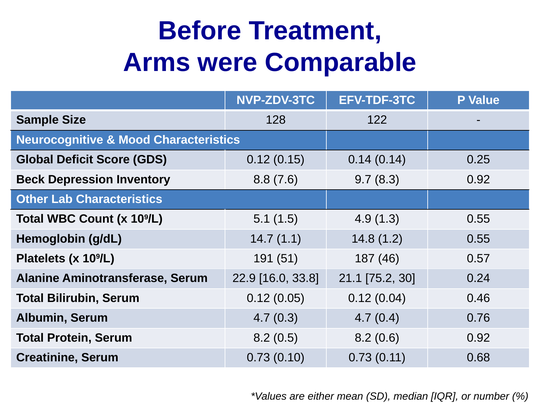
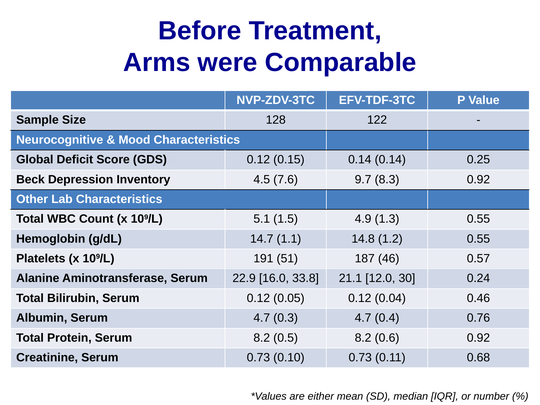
8.8: 8.8 -> 4.5 (262, 179)
75.2: 75.2 -> 12.0 (380, 278)
